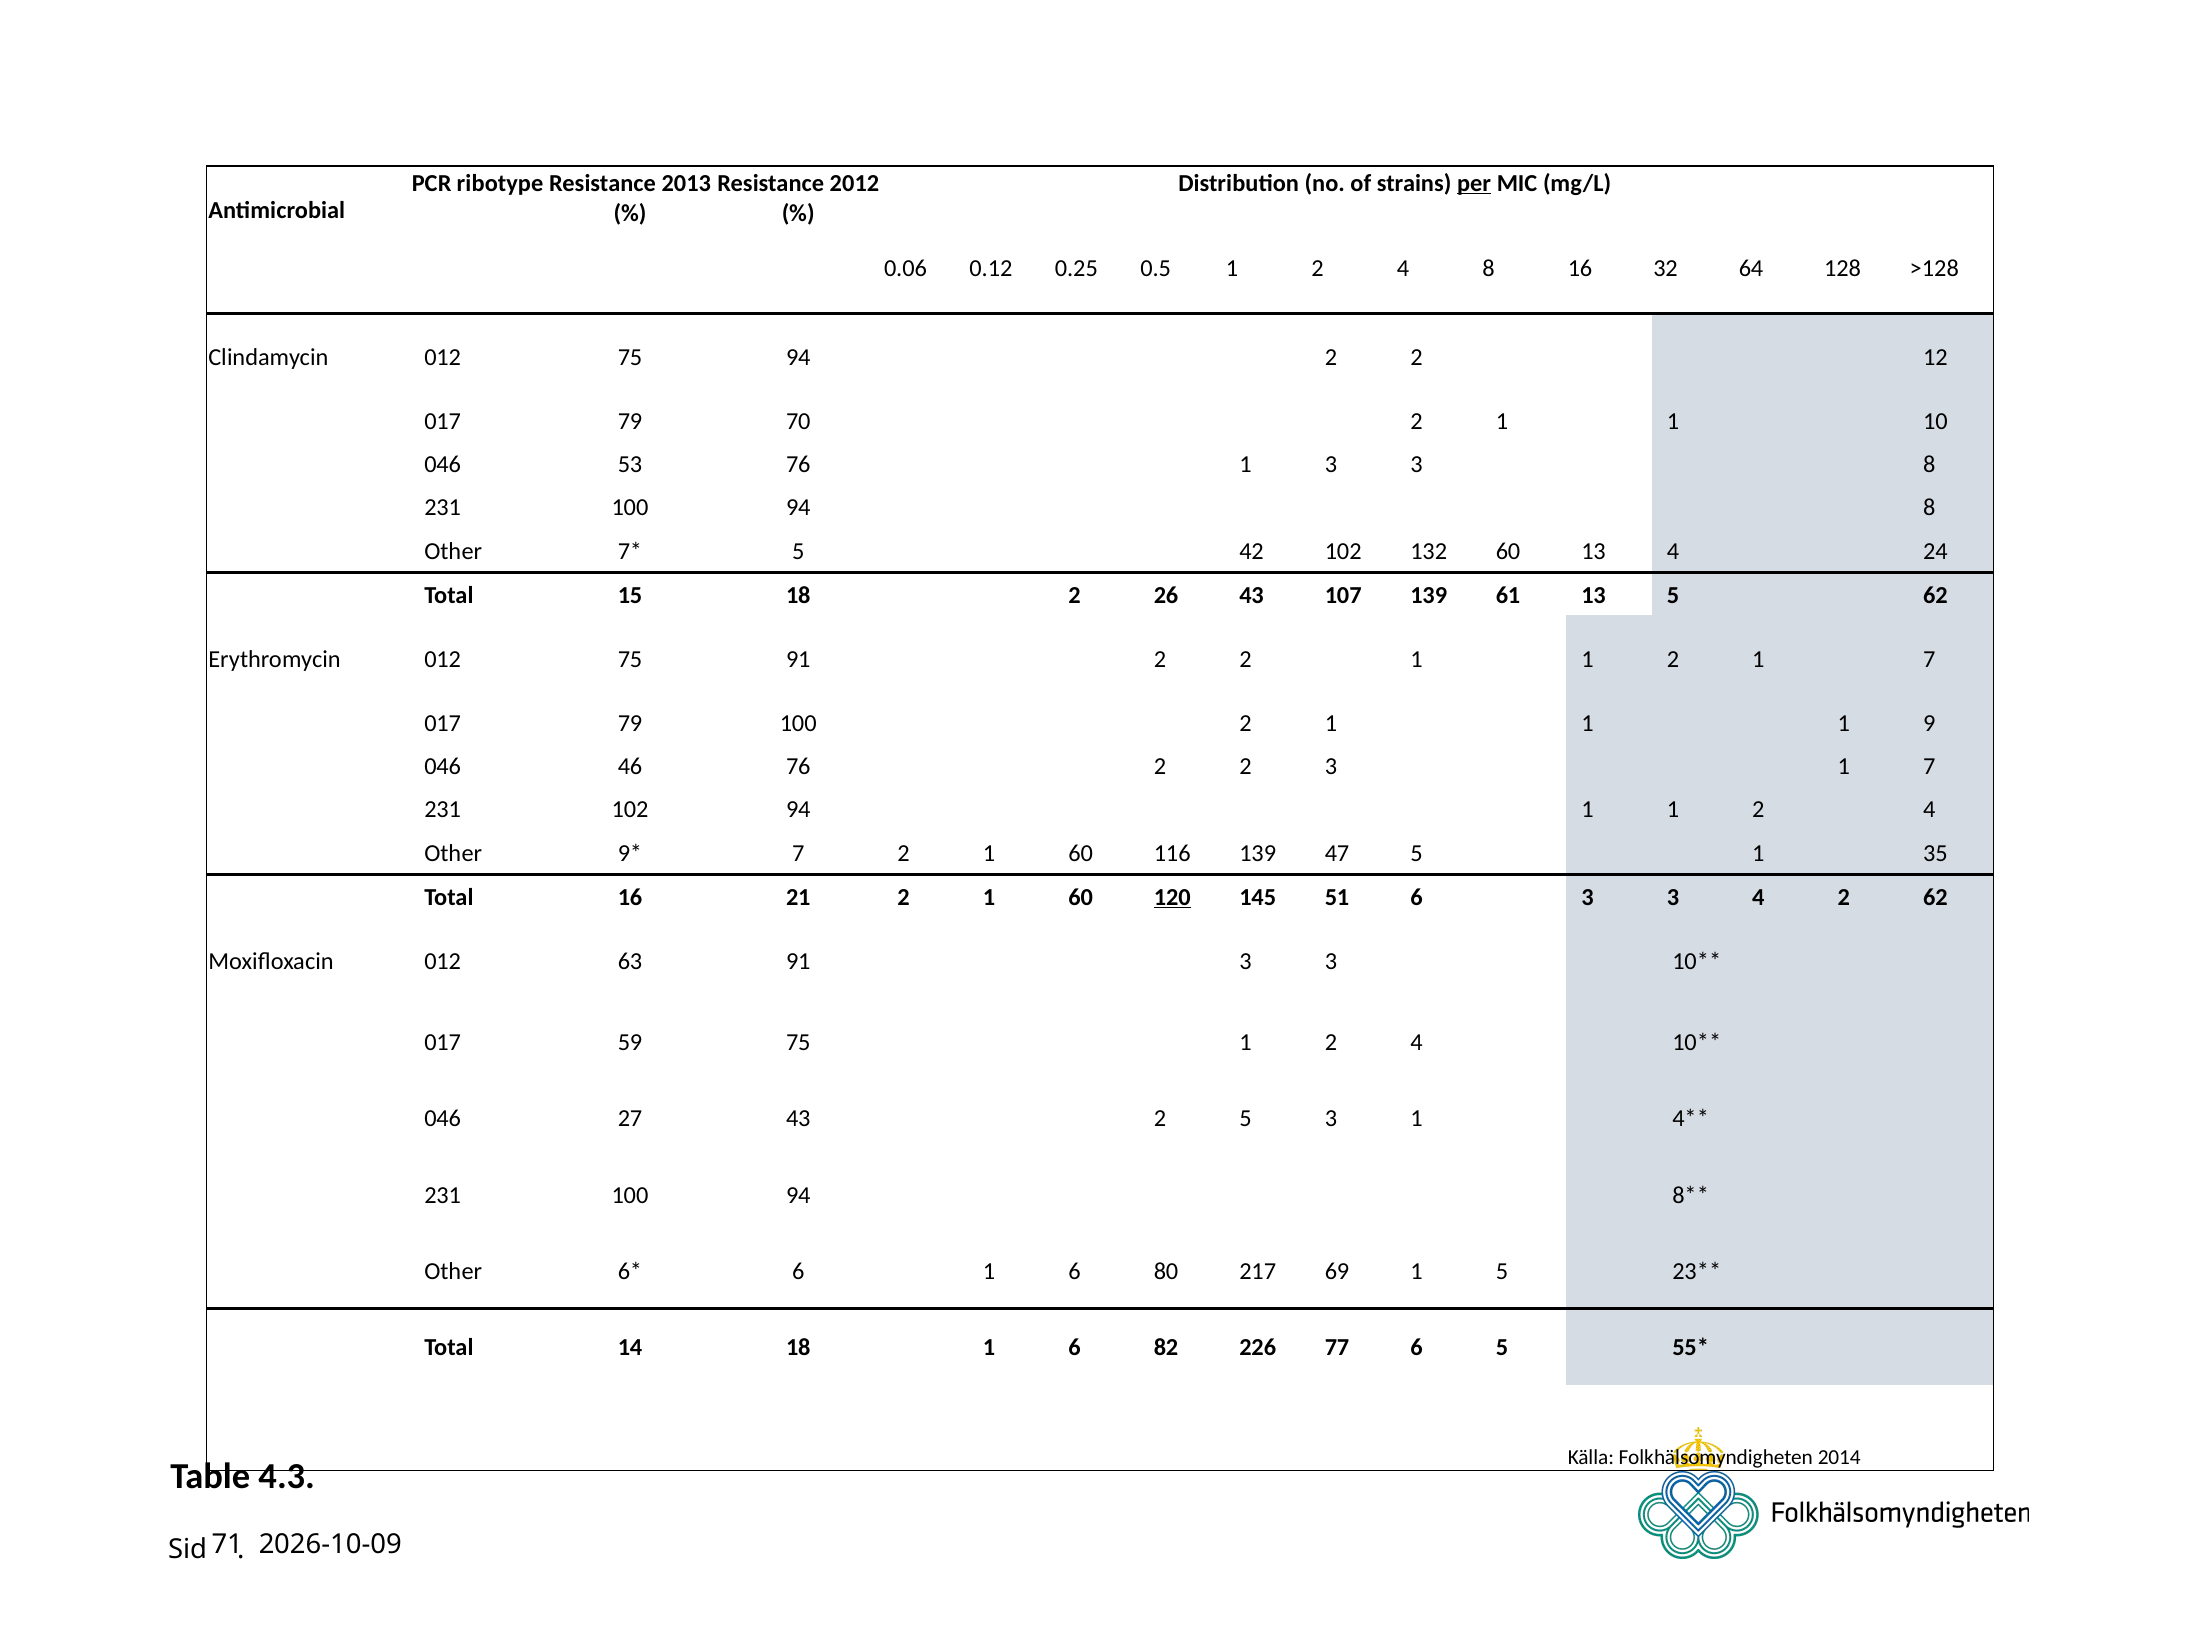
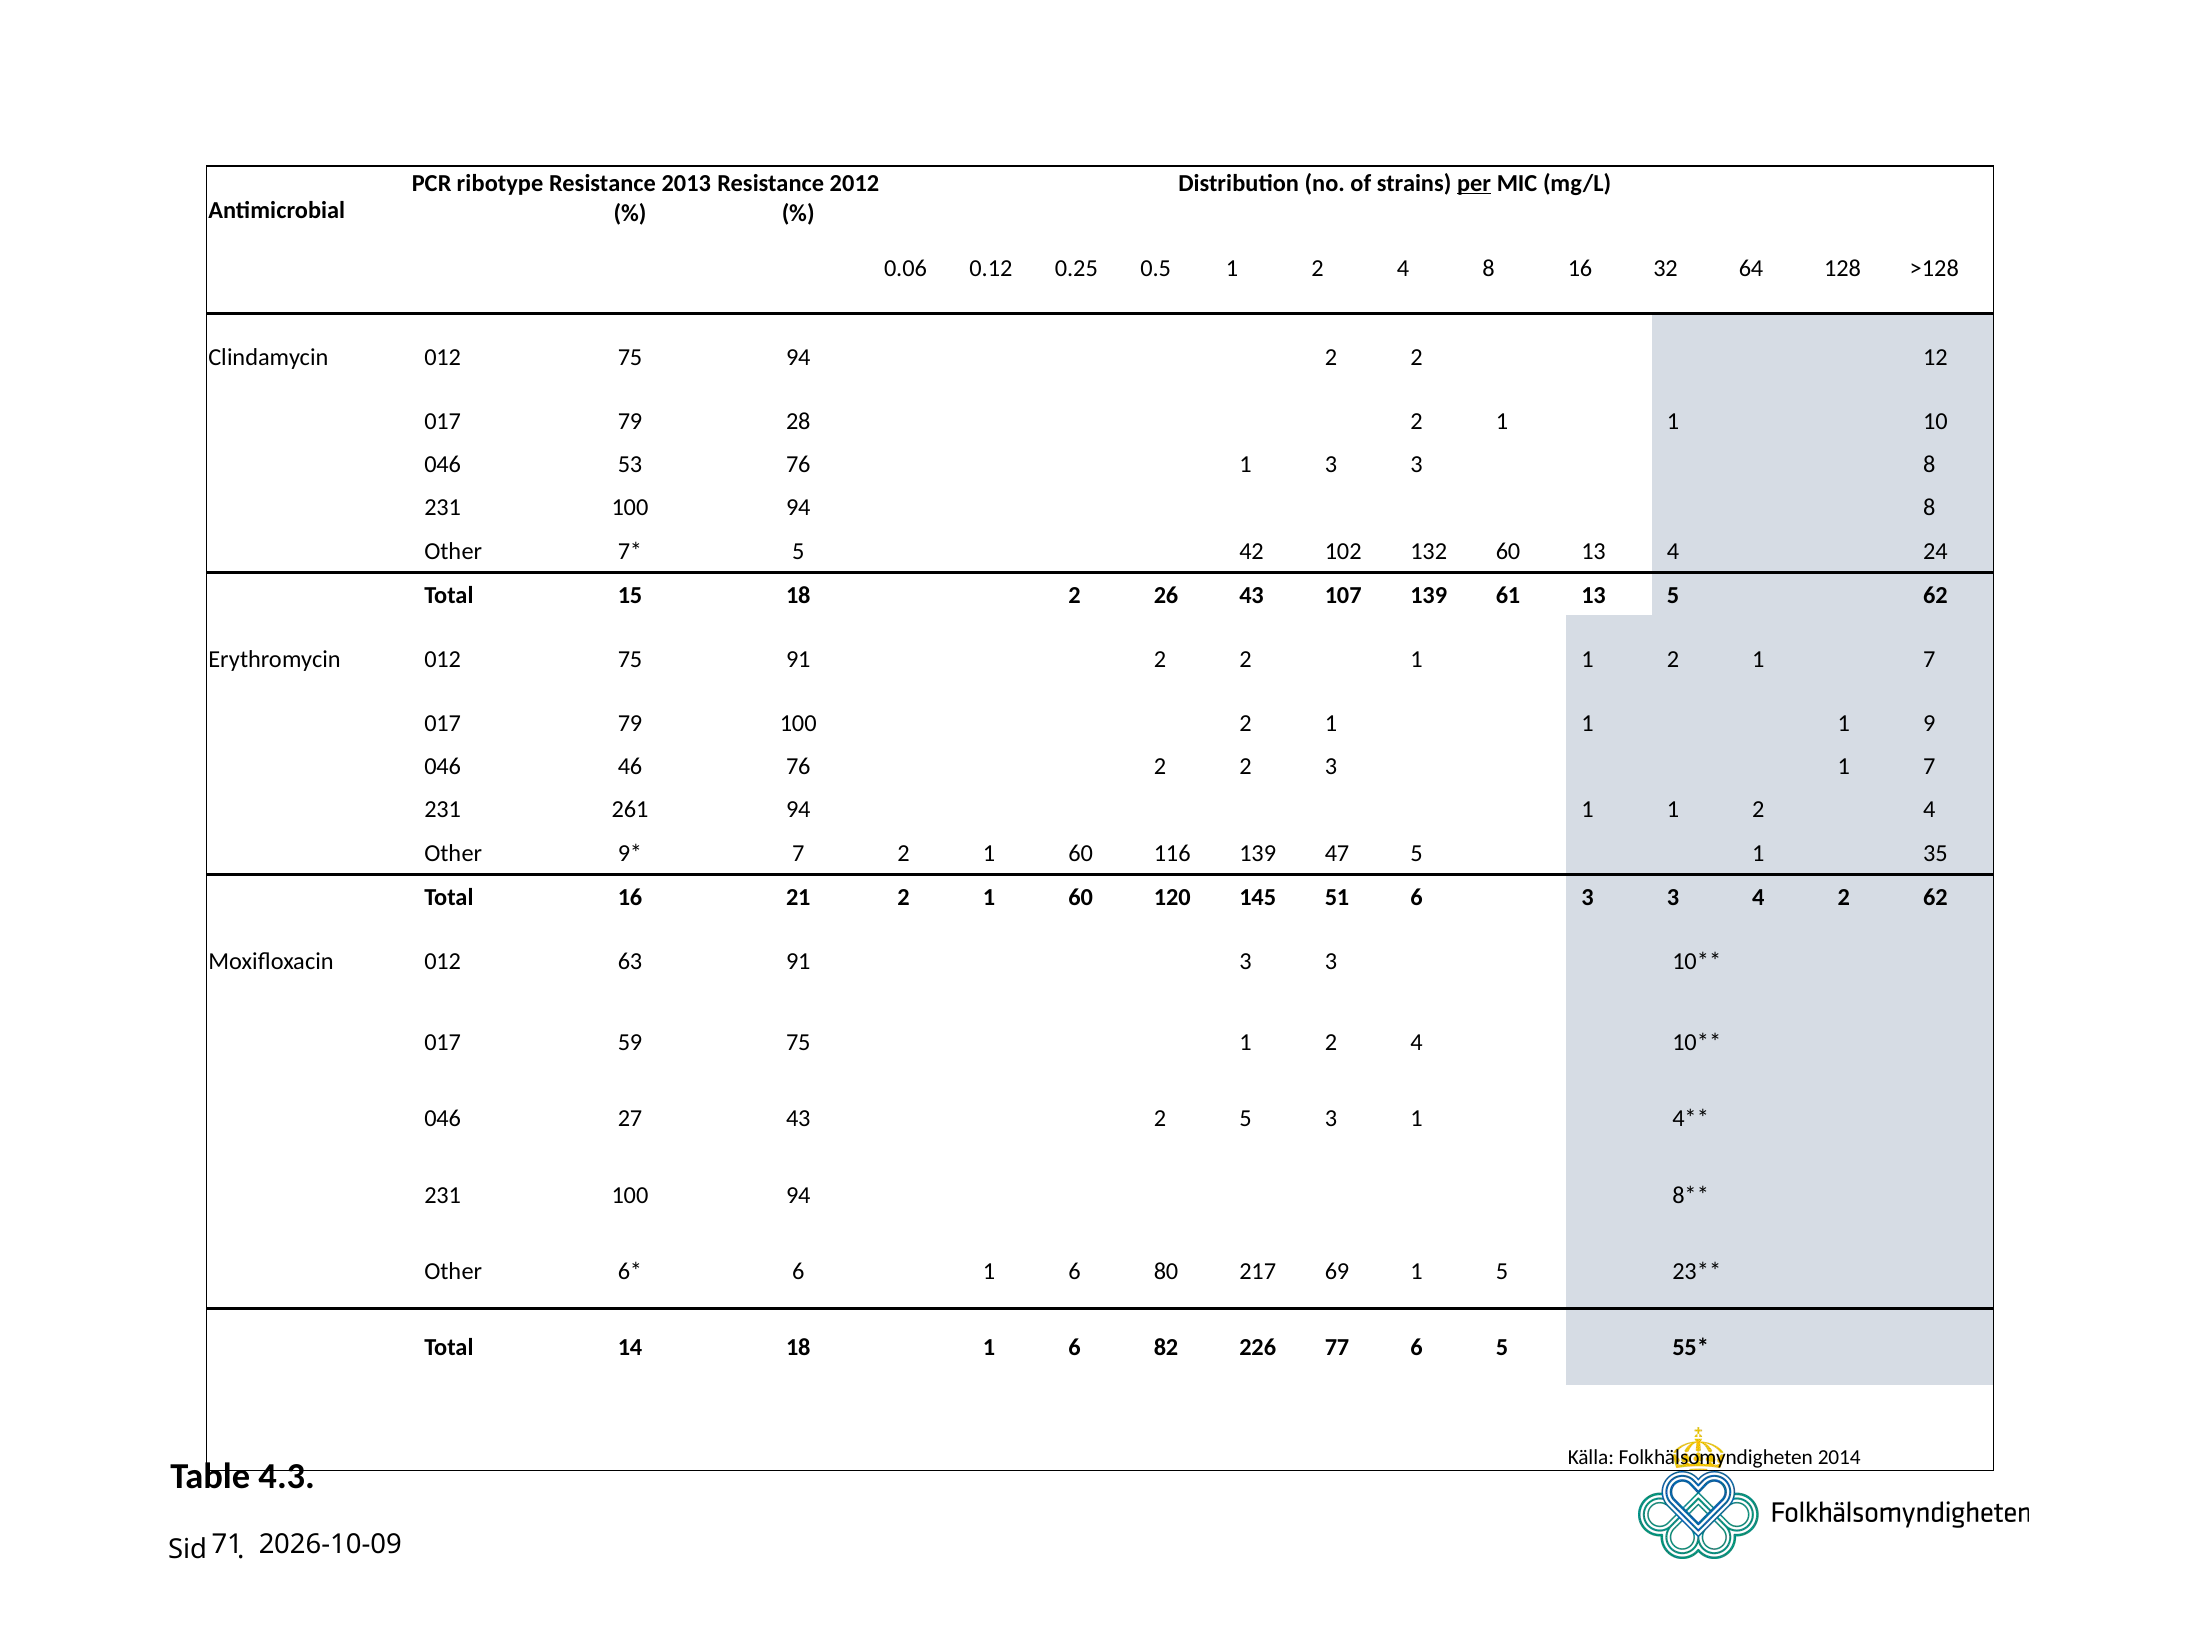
70: 70 -> 28 (798, 422)
231 102: 102 -> 261 (630, 809)
120 underline: present -> none (1172, 897)
